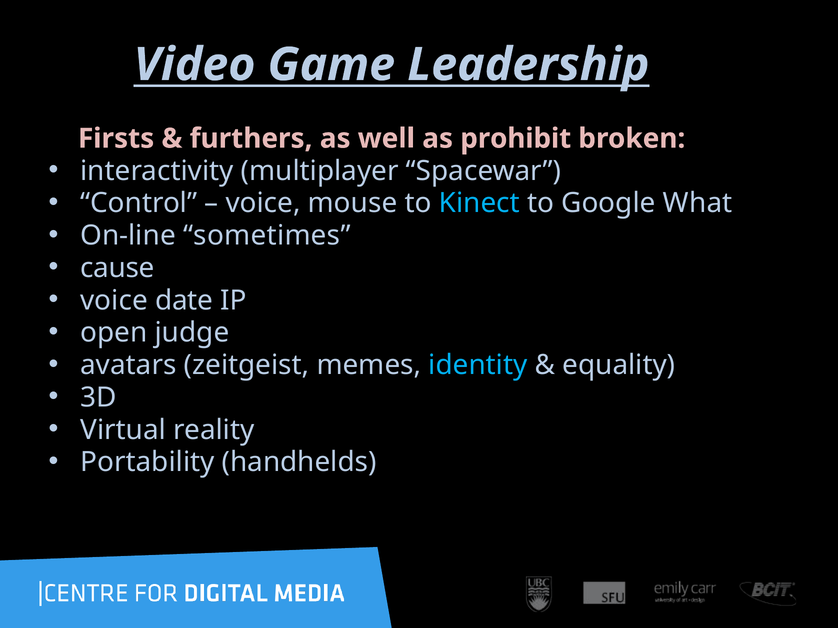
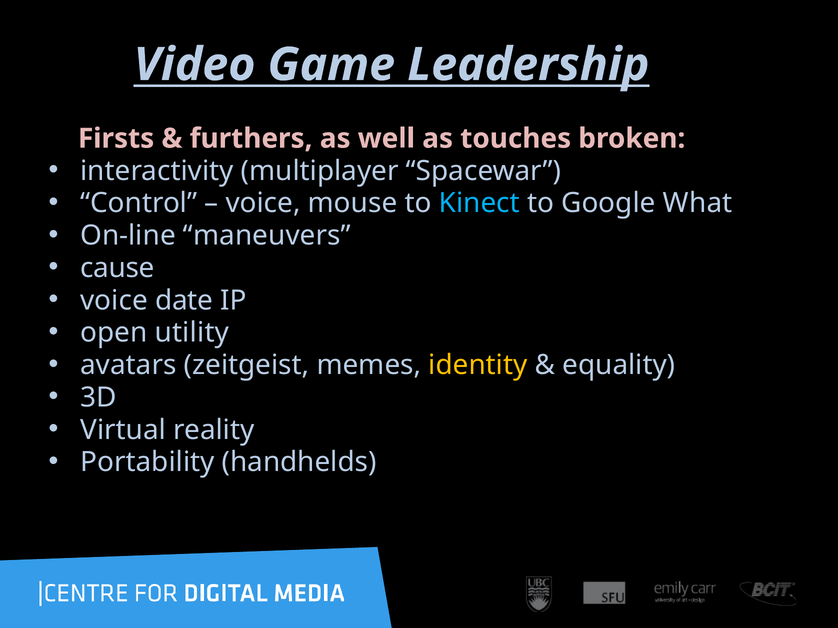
prohibit: prohibit -> touches (516, 139)
sometimes: sometimes -> maneuvers (267, 236)
judge: judge -> utility (192, 333)
identity colour: light blue -> yellow (478, 365)
